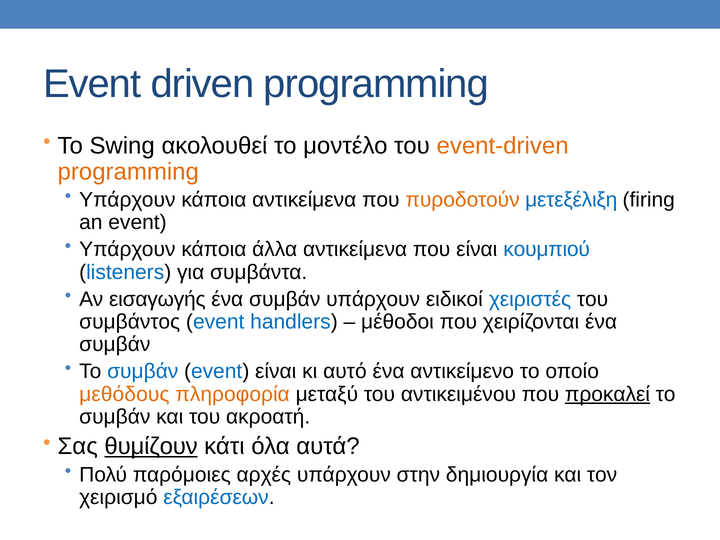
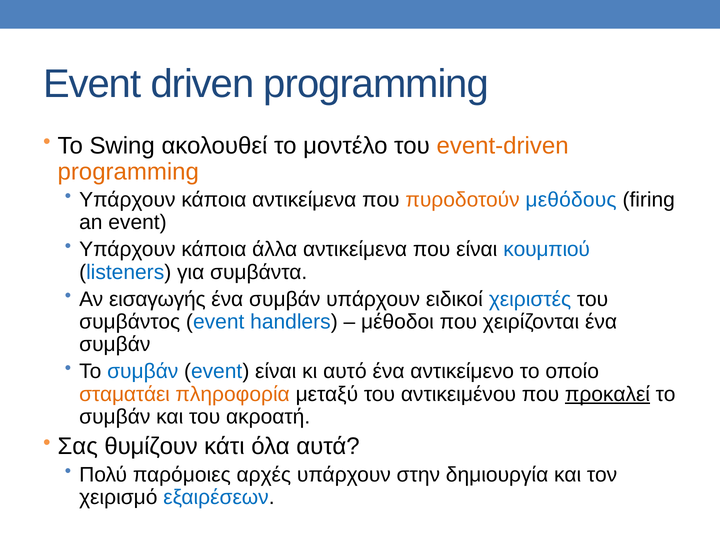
μετεξέλιξη: μετεξέλιξη -> μεθόδους (571, 200)
μεθόδους: μεθόδους -> σταματάει (125, 394)
θυμίζουν underline: present -> none (151, 447)
